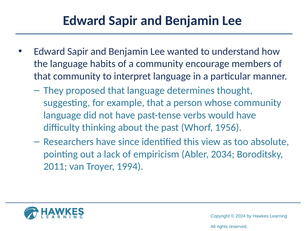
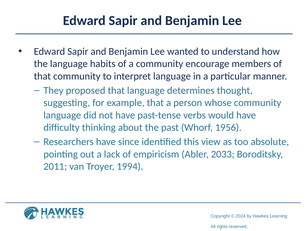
2034: 2034 -> 2033 (223, 154)
